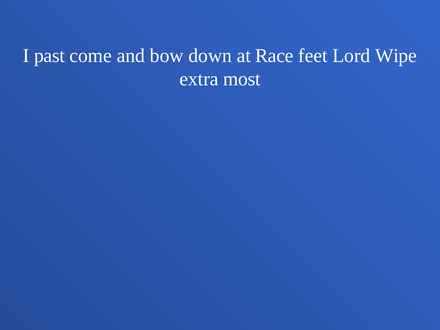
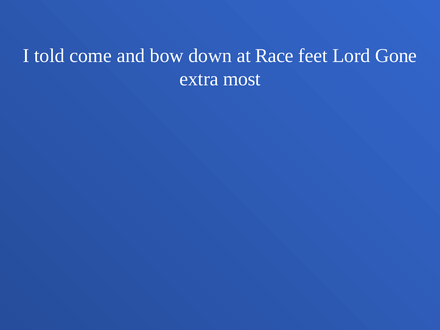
past: past -> told (49, 56)
Wipe: Wipe -> Gone (396, 56)
